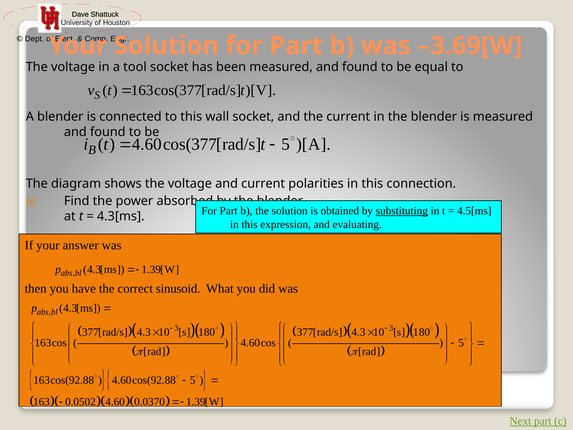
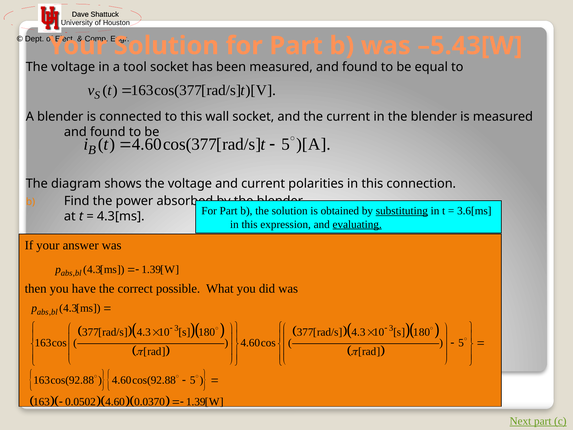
–3.69[W: –3.69[W -> –5.43[W (470, 46)
4.5[ms: 4.5[ms -> 3.6[ms (474, 211)
evaluating underline: none -> present (357, 224)
sinusoid: sinusoid -> possible (178, 289)
